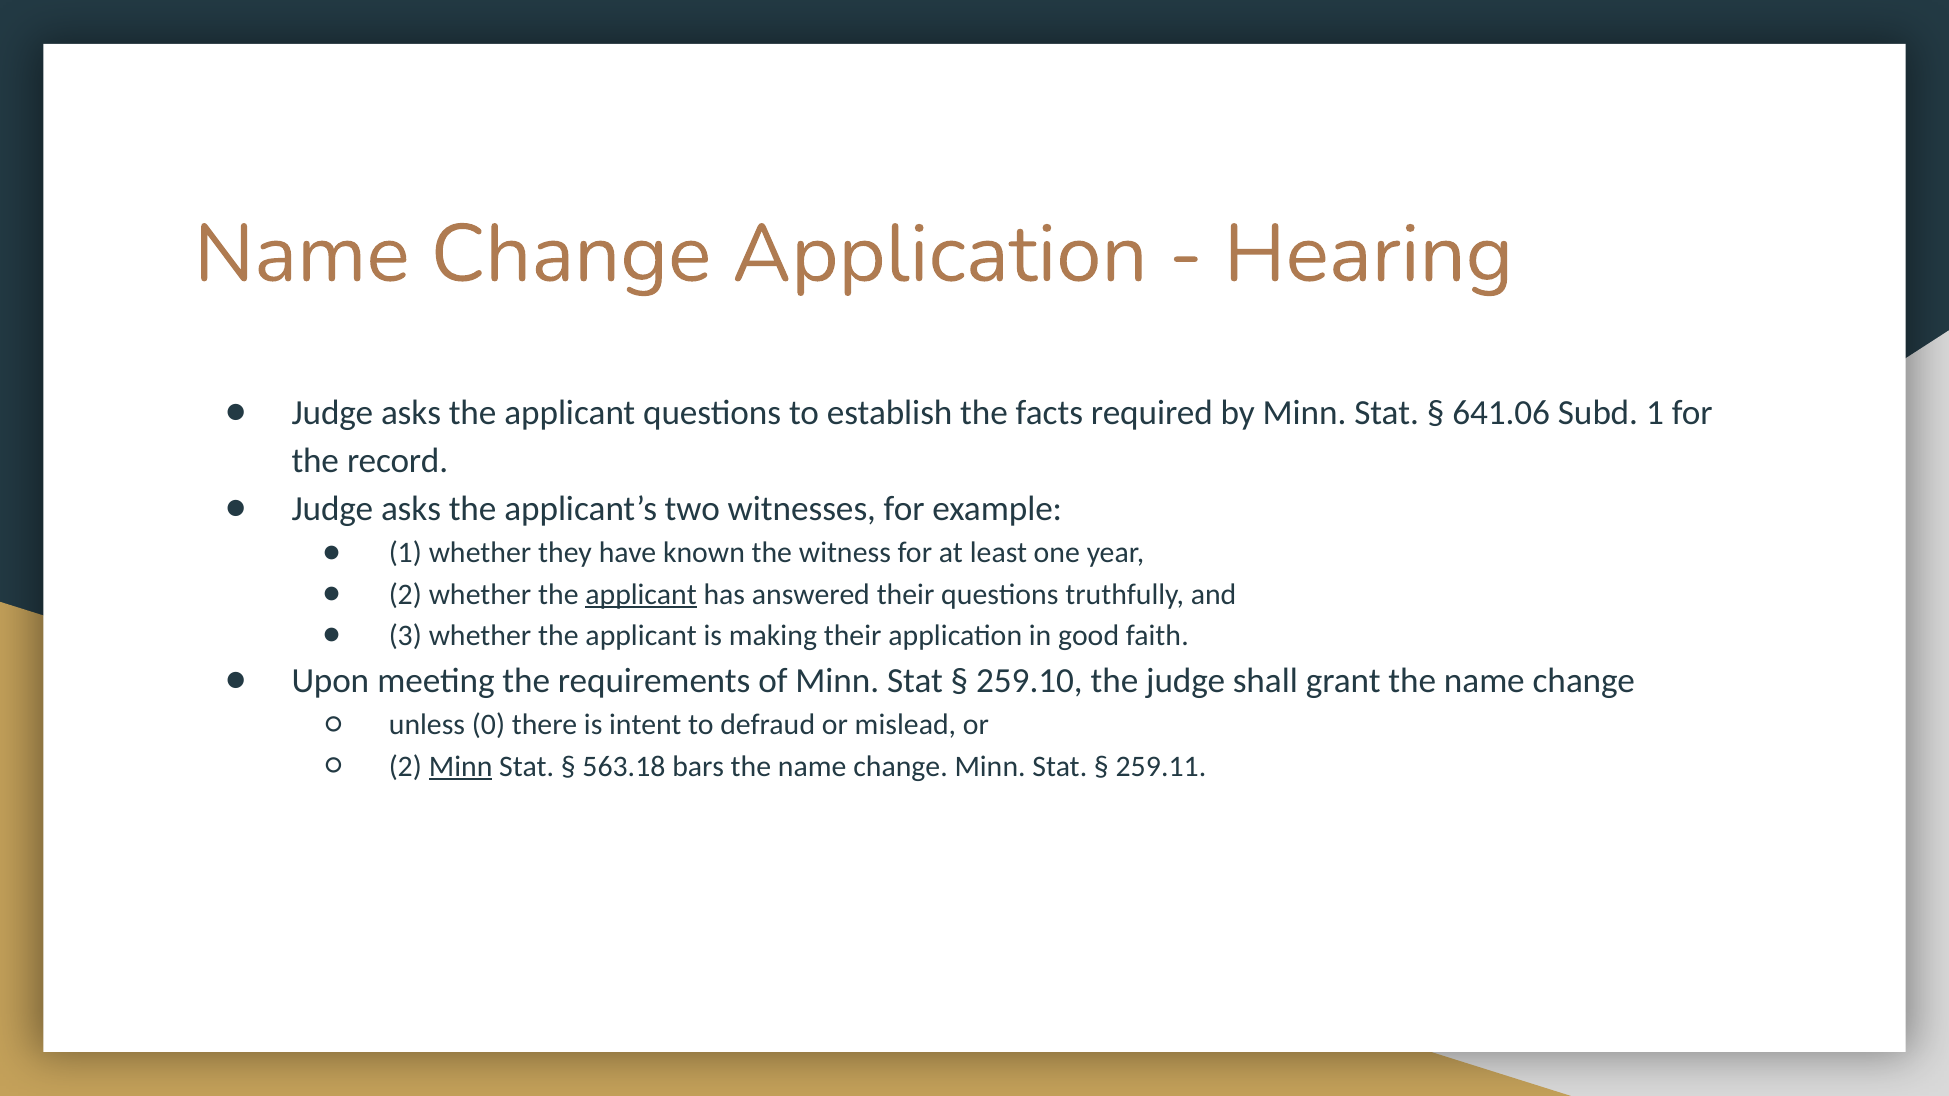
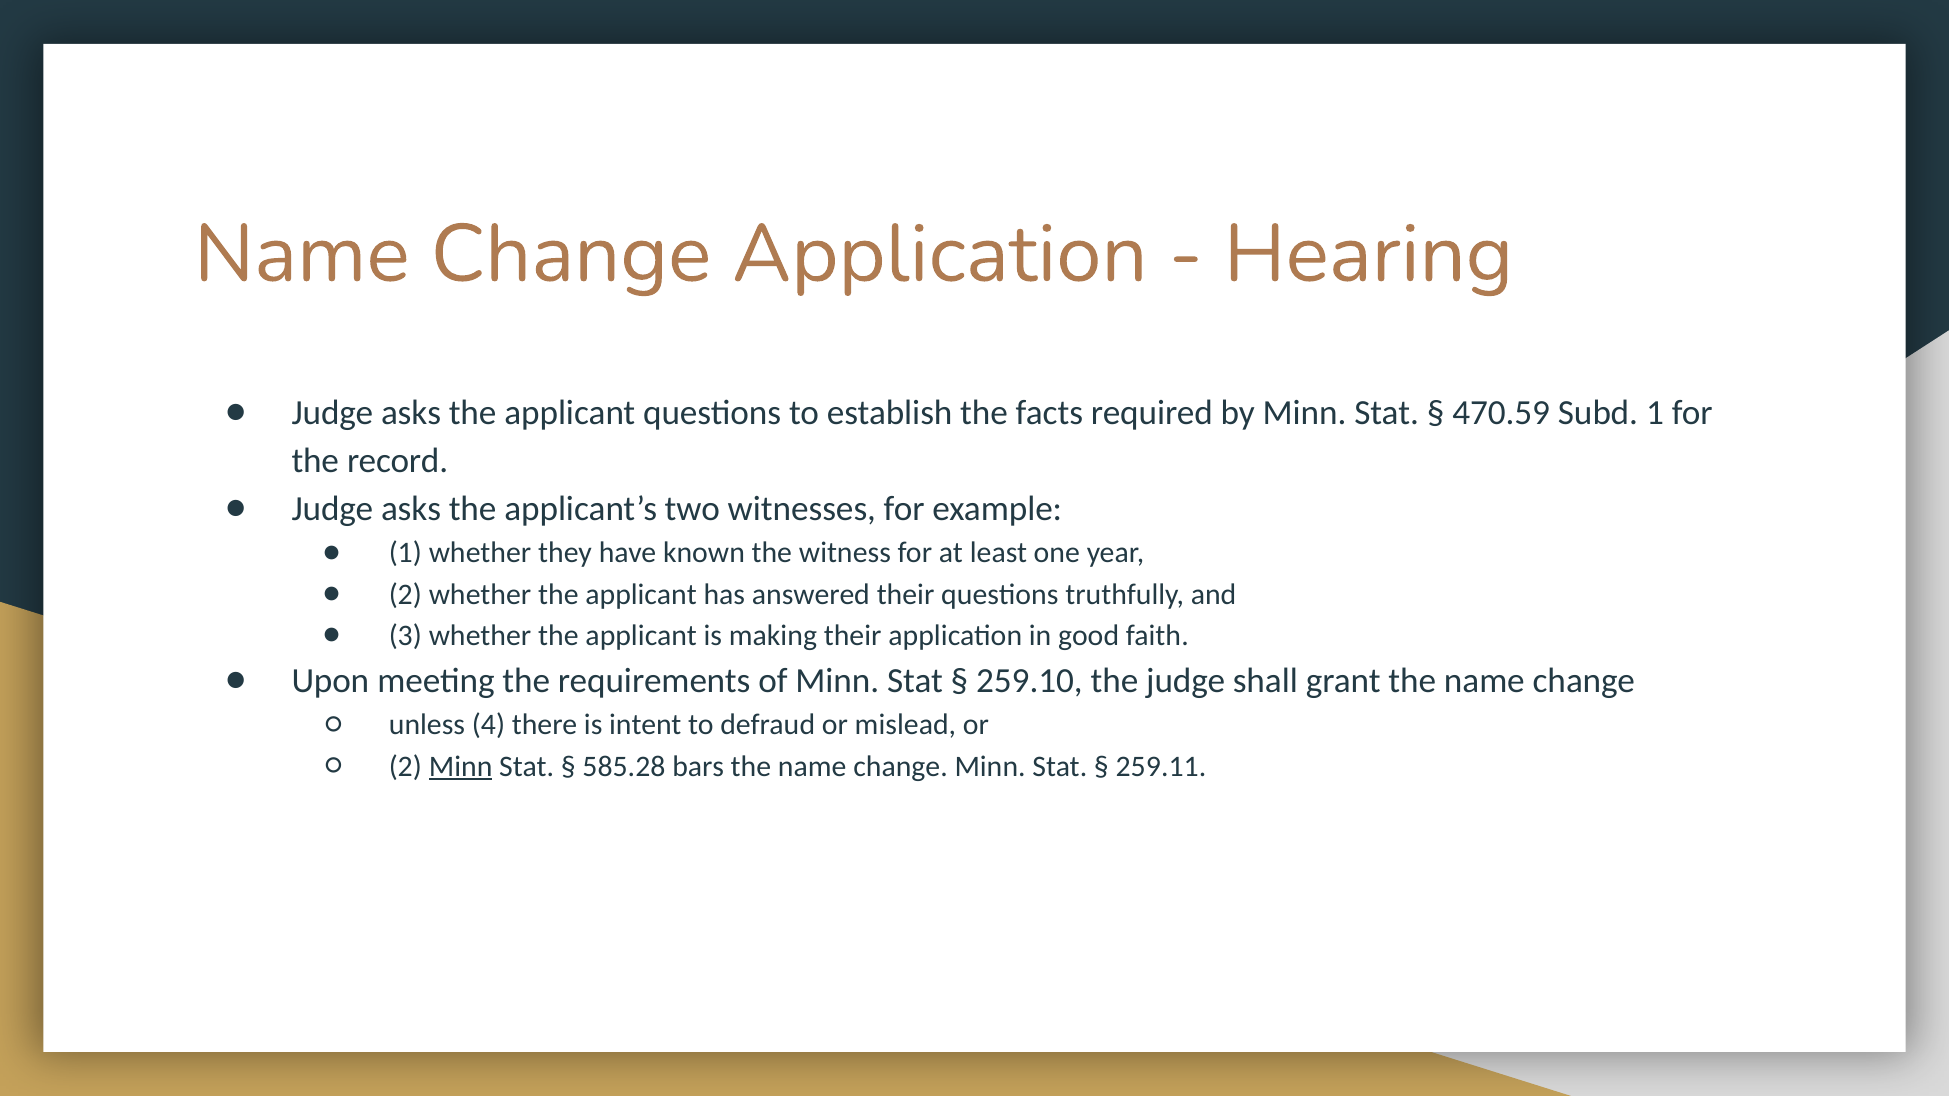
641.06: 641.06 -> 470.59 (1501, 413)
applicant underline: present -> none (641, 595)
0: 0 -> 4 (489, 725)
563.18: 563.18 -> 585.28 (624, 766)
